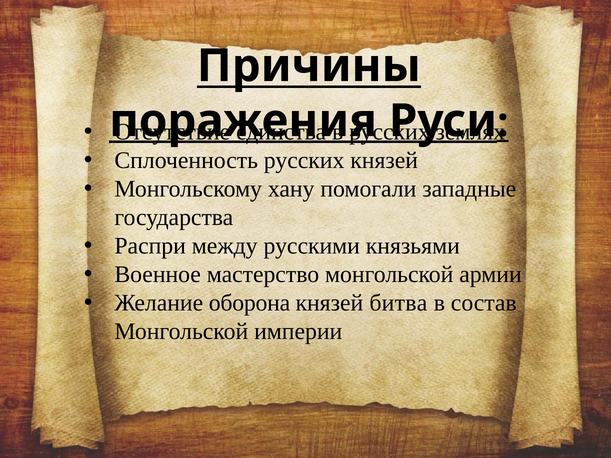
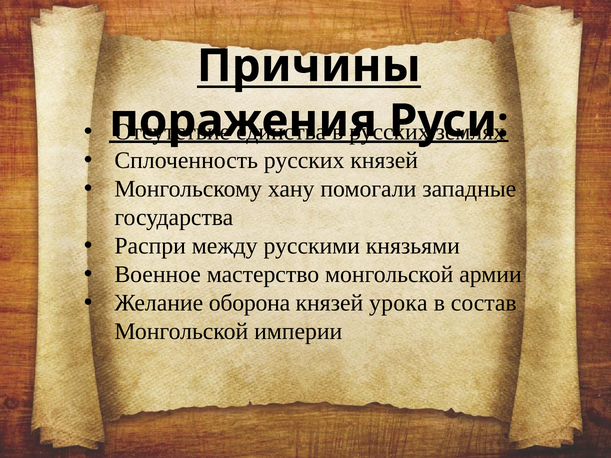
битва: битва -> урока (398, 303)
